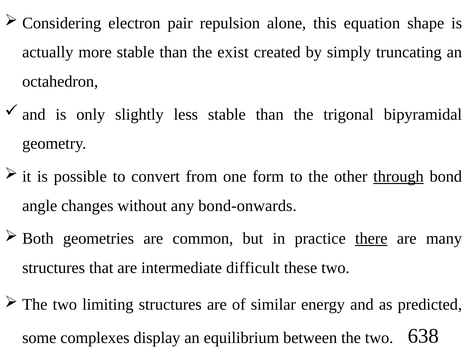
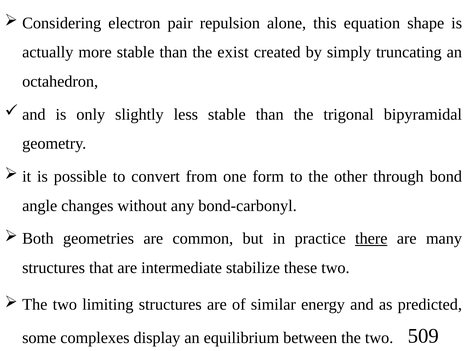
through underline: present -> none (398, 176)
bond-onwards: bond-onwards -> bond-carbonyl (248, 205)
difficult: difficult -> stabilize (253, 267)
638: 638 -> 509 (423, 335)
